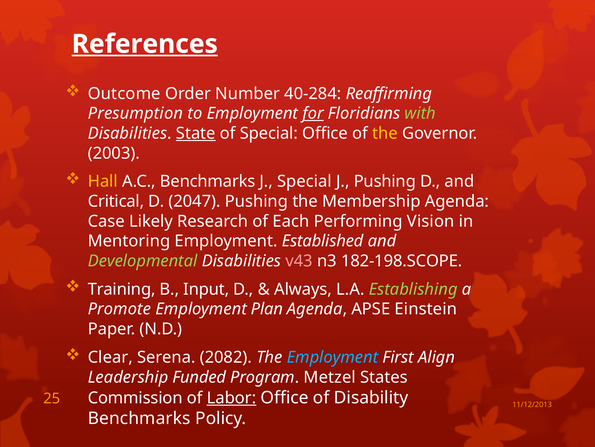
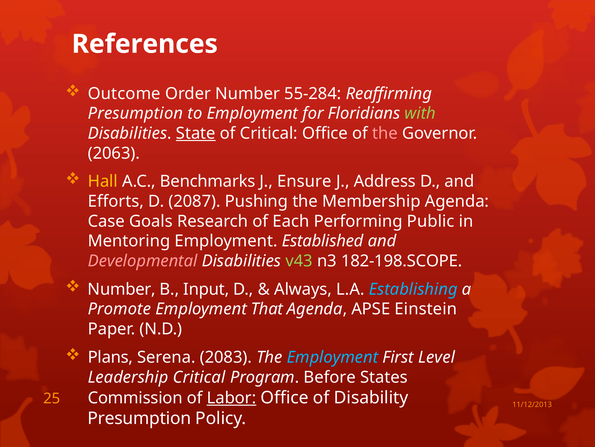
References underline: present -> none (145, 44)
40-284: 40-284 -> 55-284 (313, 93)
for underline: present -> none (313, 113)
of Special: Special -> Critical (269, 133)
the colour: yellow -> pink (385, 133)
2003: 2003 -> 2063 (114, 153)
J Special: Special -> Ensure (304, 181)
J Pushing: Pushing -> Address (385, 181)
Critical: Critical -> Efforts (116, 201)
2047: 2047 -> 2087 (195, 201)
Likely: Likely -> Goals (151, 221)
Vision: Vision -> Public (431, 221)
Developmental colour: light green -> pink (143, 261)
v43 colour: pink -> light green (299, 261)
Training: Training -> Number (122, 289)
Establishing colour: light green -> light blue (413, 289)
Plan: Plan -> That (267, 309)
Clear: Clear -> Plans (110, 357)
2082: 2082 -> 2083 (226, 357)
Align: Align -> Level (437, 357)
Leadership Funded: Funded -> Critical (199, 377)
Metzel: Metzel -> Before (330, 377)
Benchmarks: Benchmarks -> Presumption (139, 418)
